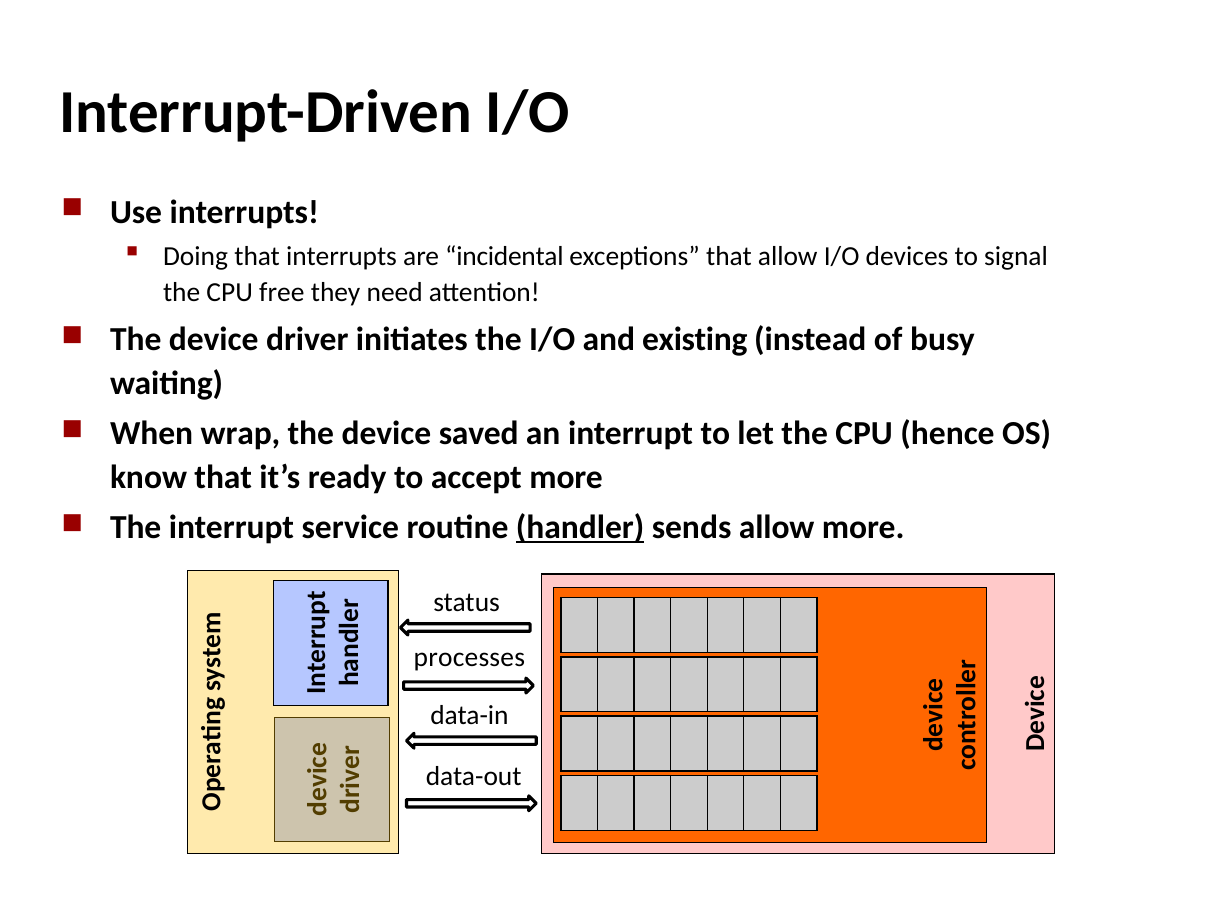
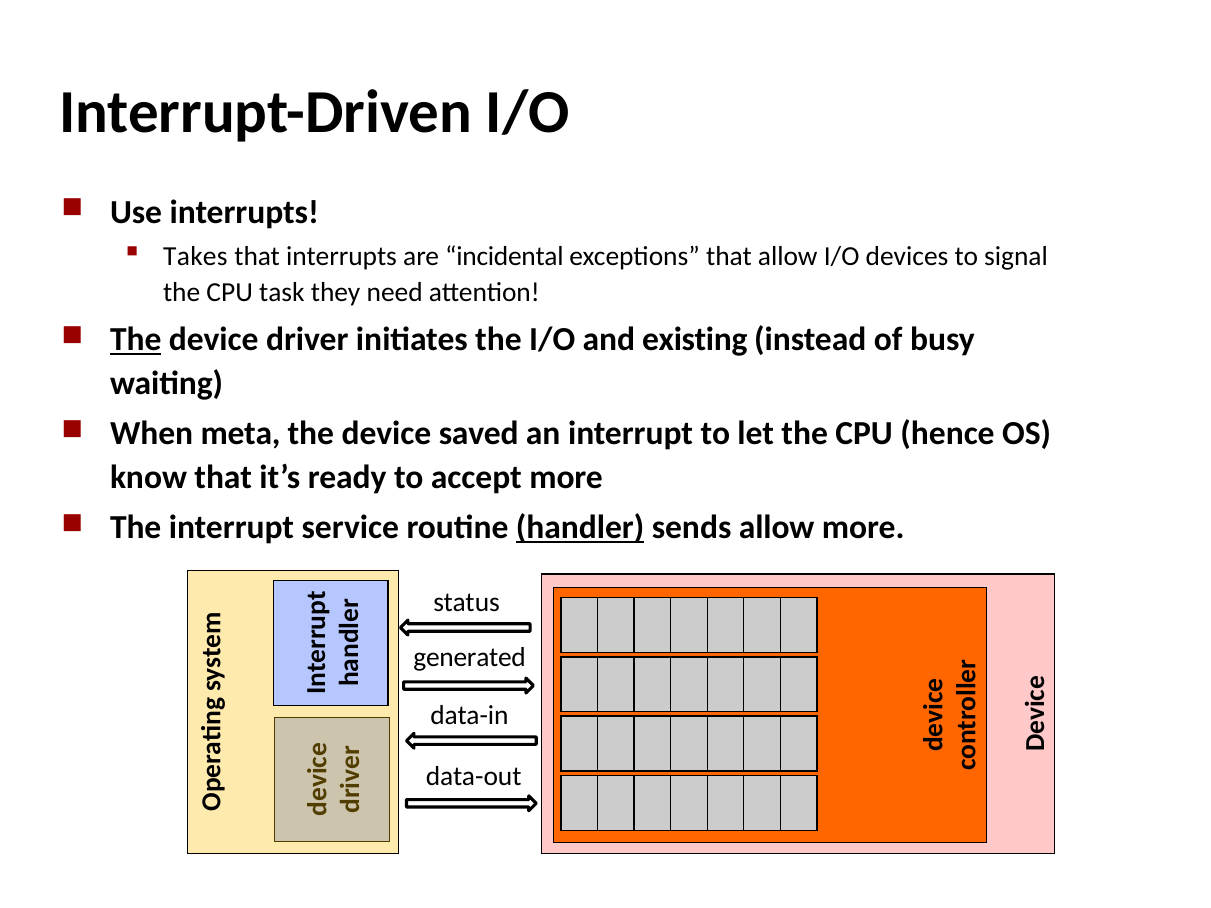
Doing: Doing -> Takes (195, 257)
free: free -> task (282, 292)
The underline: none -> present (136, 340)
wrap: wrap -> meta (241, 434)
processes: processes -> generated (470, 658)
